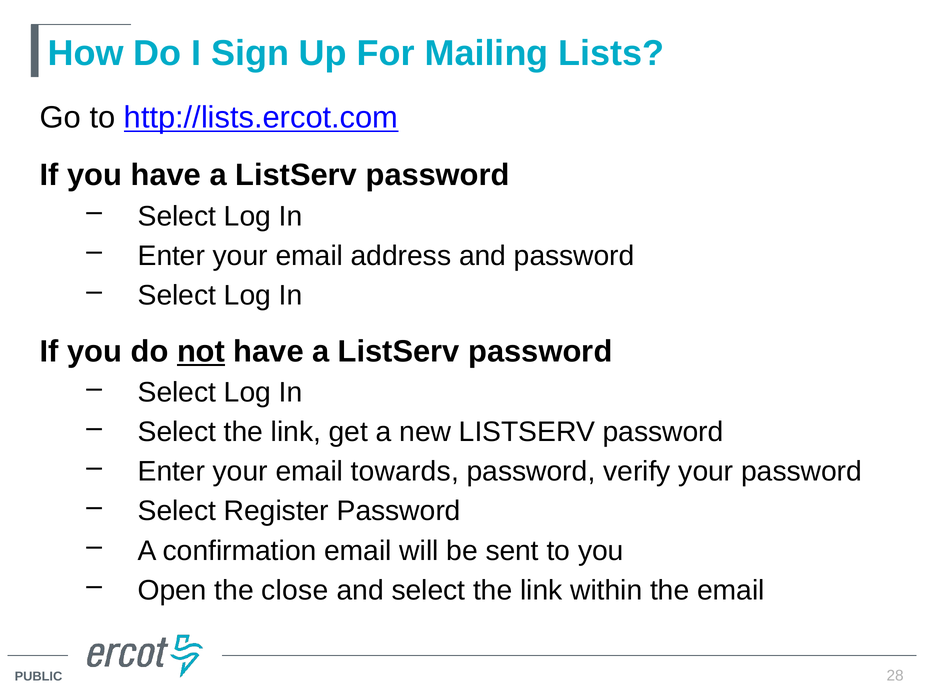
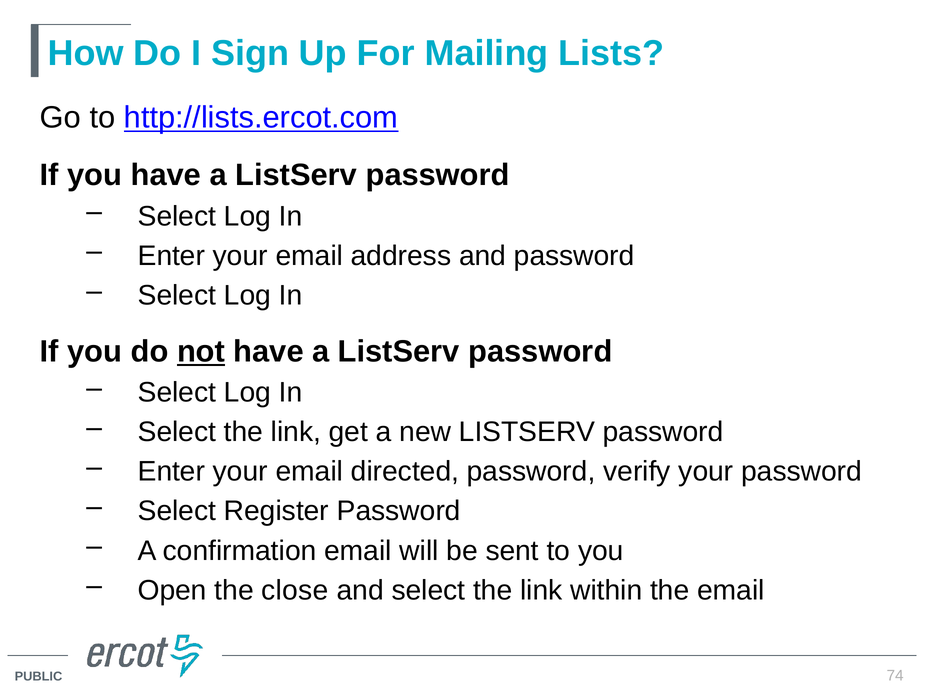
towards: towards -> directed (405, 472)
28: 28 -> 74 (895, 676)
